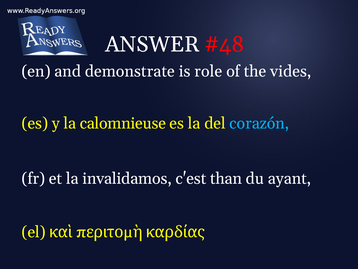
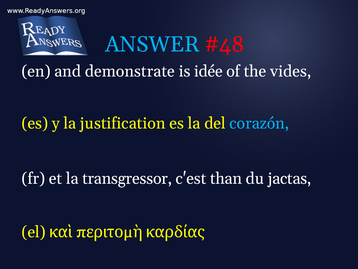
ANSWER colour: white -> light blue (152, 44)
role: role -> idée (208, 71)
calomnieuse: calomnieuse -> justification (123, 123)
invalidamos: invalidamos -> transgressor (127, 178)
ayant: ayant -> jactas (290, 178)
